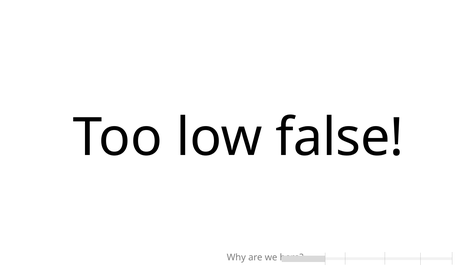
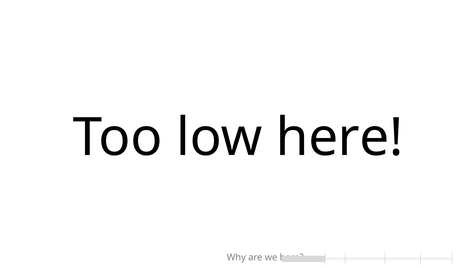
low false: false -> here (340, 138)
